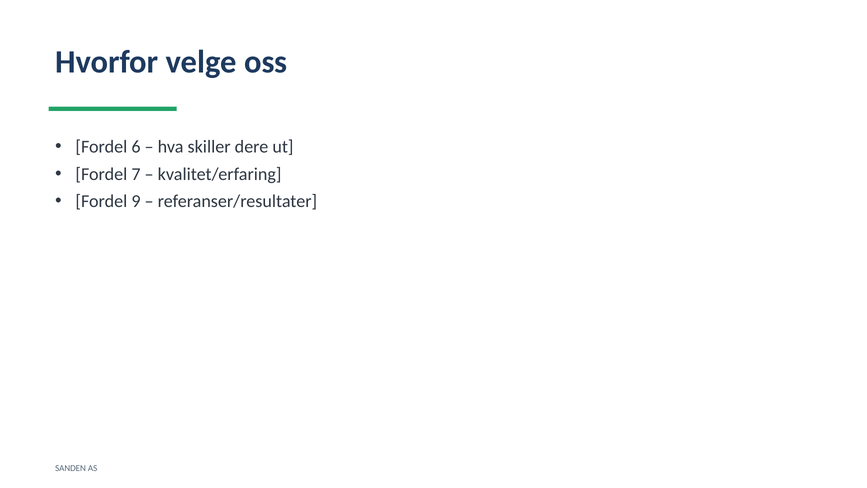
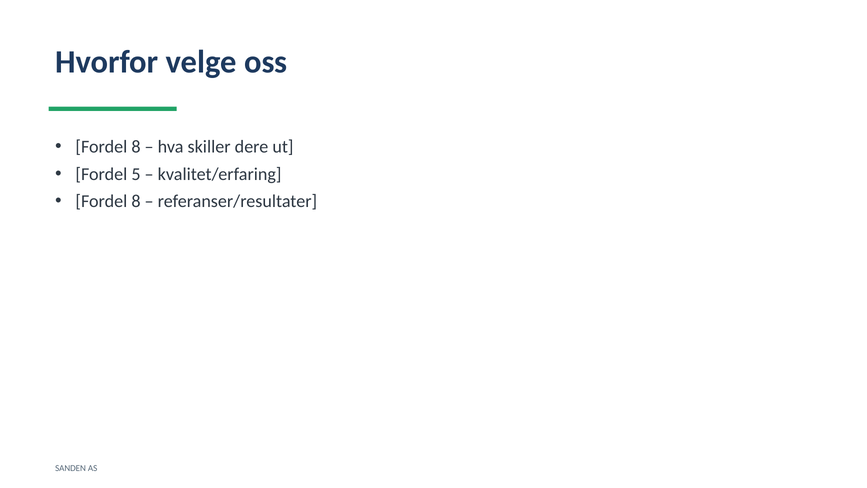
6: 6 -> 8 (136, 147)
7: 7 -> 5 (136, 174)
9: 9 -> 8 (136, 201)
